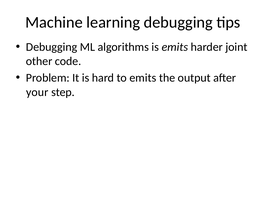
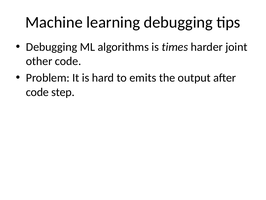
is emits: emits -> times (175, 47)
your: your -> code (37, 92)
